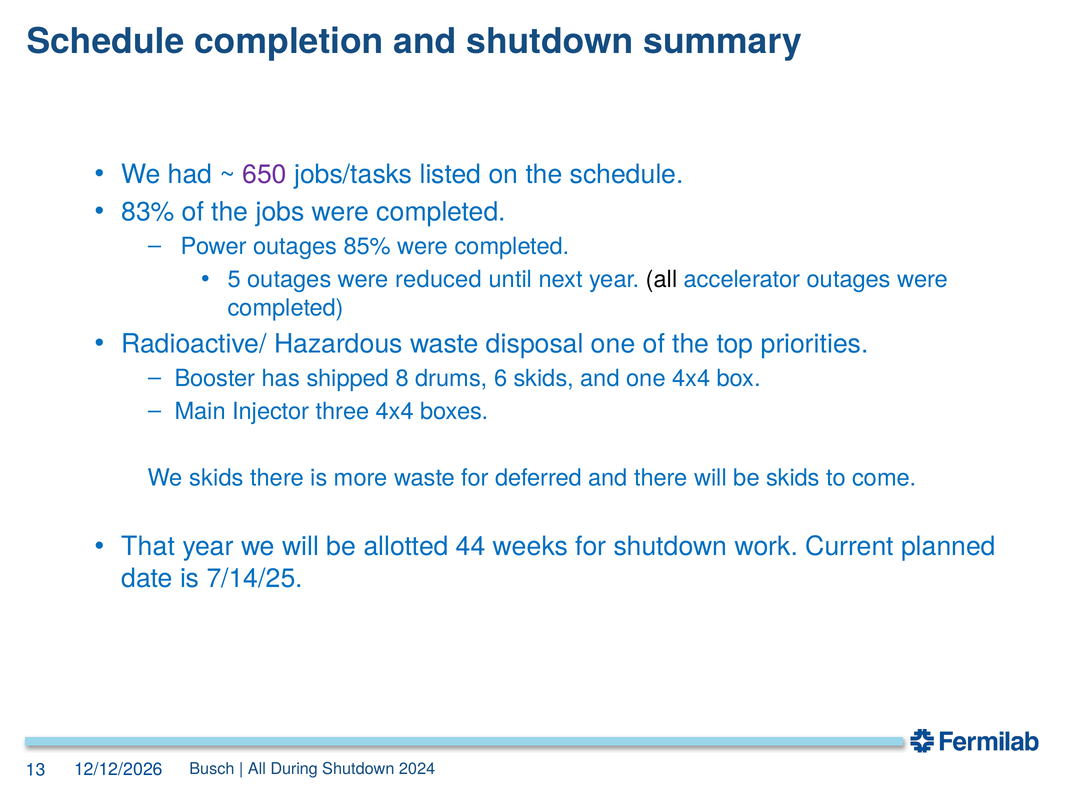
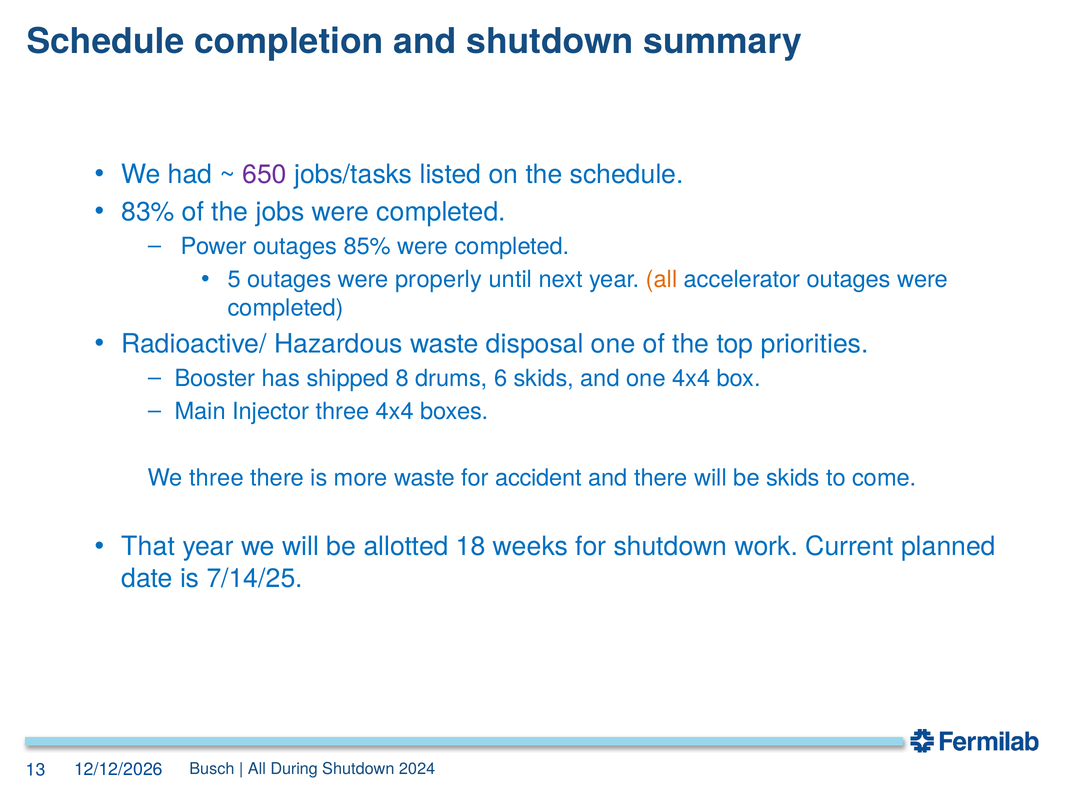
reduced: reduced -> properly (439, 280)
all colour: black -> orange (662, 280)
We skids: skids -> three (216, 478)
deferred: deferred -> accident (539, 478)
44: 44 -> 18 (471, 547)
